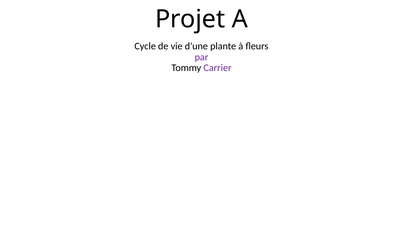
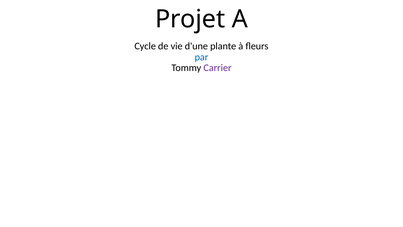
par colour: purple -> blue (201, 57)
